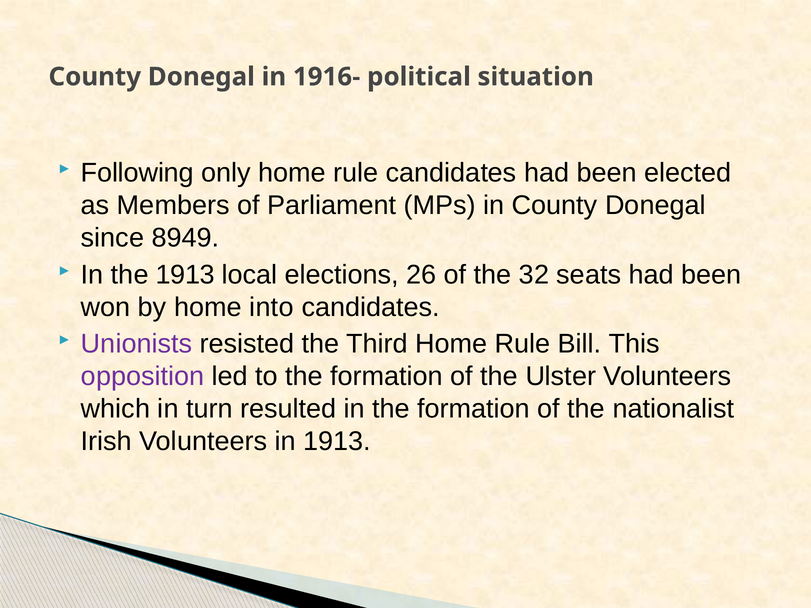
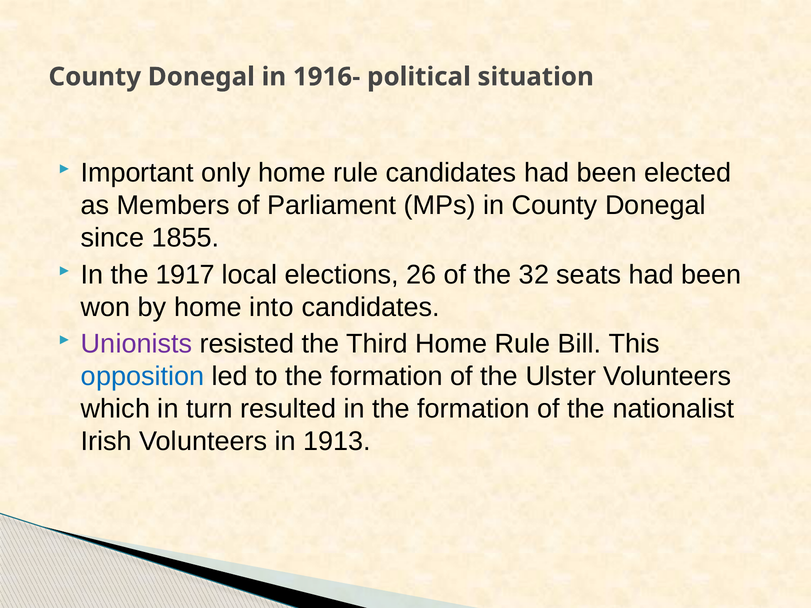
Following: Following -> Important (137, 173)
8949: 8949 -> 1855 (185, 238)
the 1913: 1913 -> 1917 (185, 275)
opposition colour: purple -> blue (143, 377)
